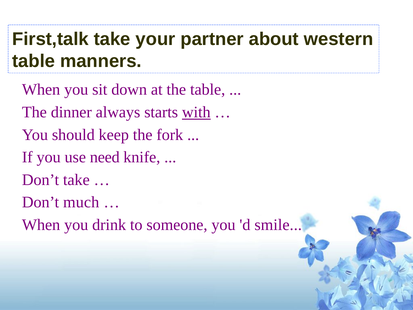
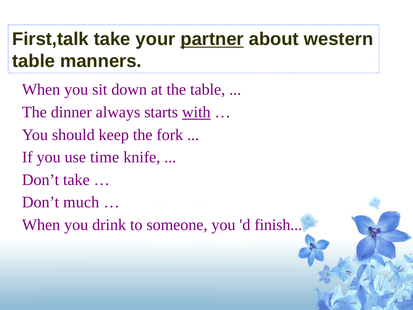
partner underline: none -> present (212, 39)
need: need -> time (105, 157)
smile: smile -> finish (278, 225)
